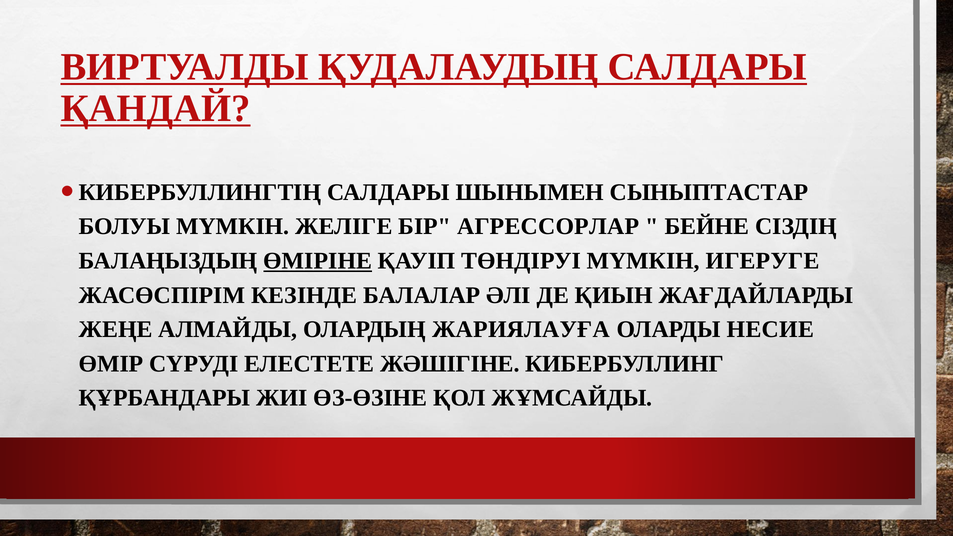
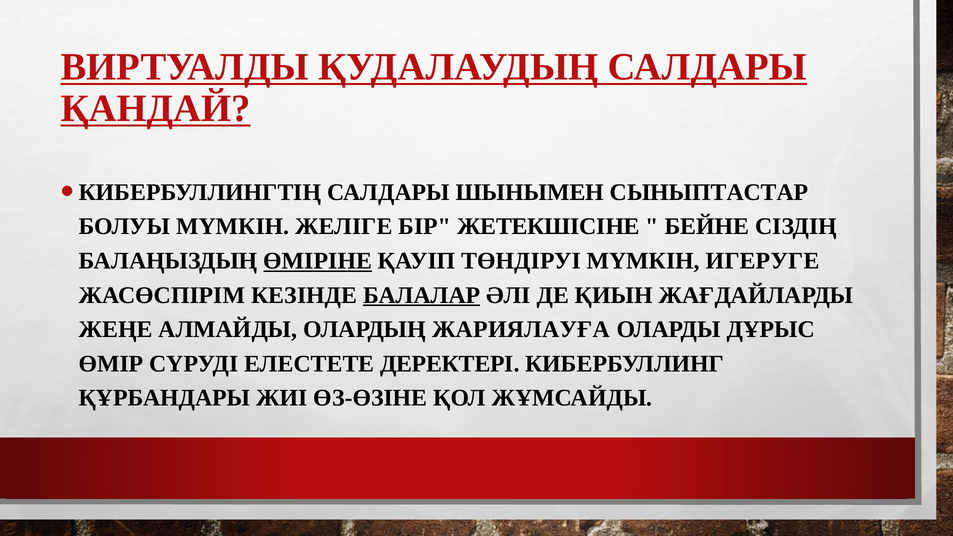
АГРЕССОРЛАР: АГРЕССОРЛАР -> ЖЕТЕКШІСІНЕ (548, 227)
БАЛАЛАР underline: none -> present (422, 295)
НЕСИЕ: НЕСИЕ -> ДҰРЫС (771, 330)
ЖӘШІГІНЕ: ЖӘШІГІНЕ -> ДЕРЕКТЕРІ (450, 364)
